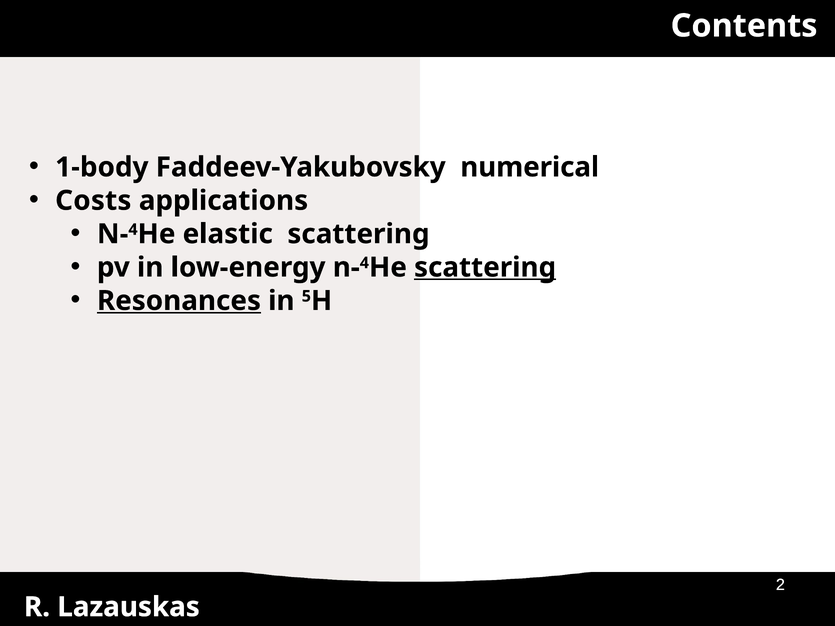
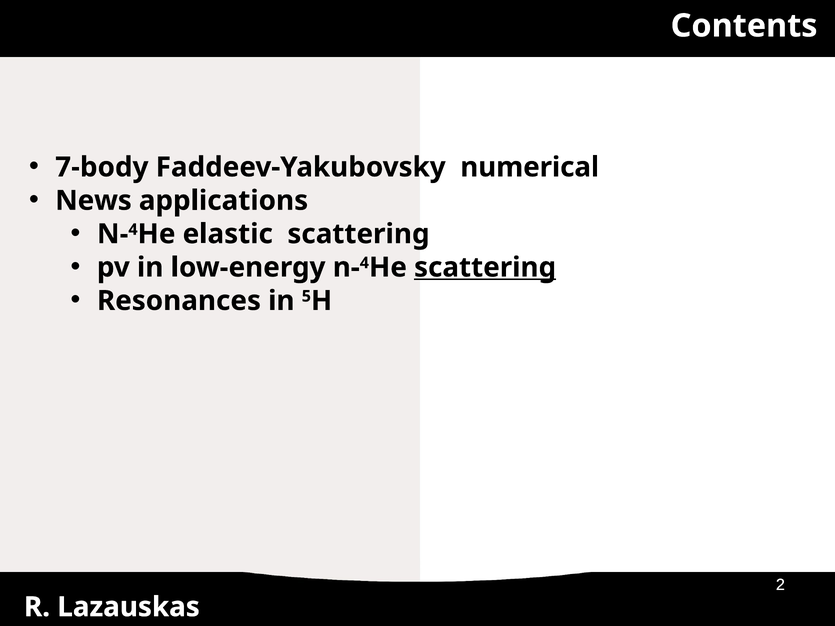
1-body: 1-body -> 7-body (102, 167)
Costs: Costs -> News (93, 201)
Resonances underline: present -> none (179, 301)
